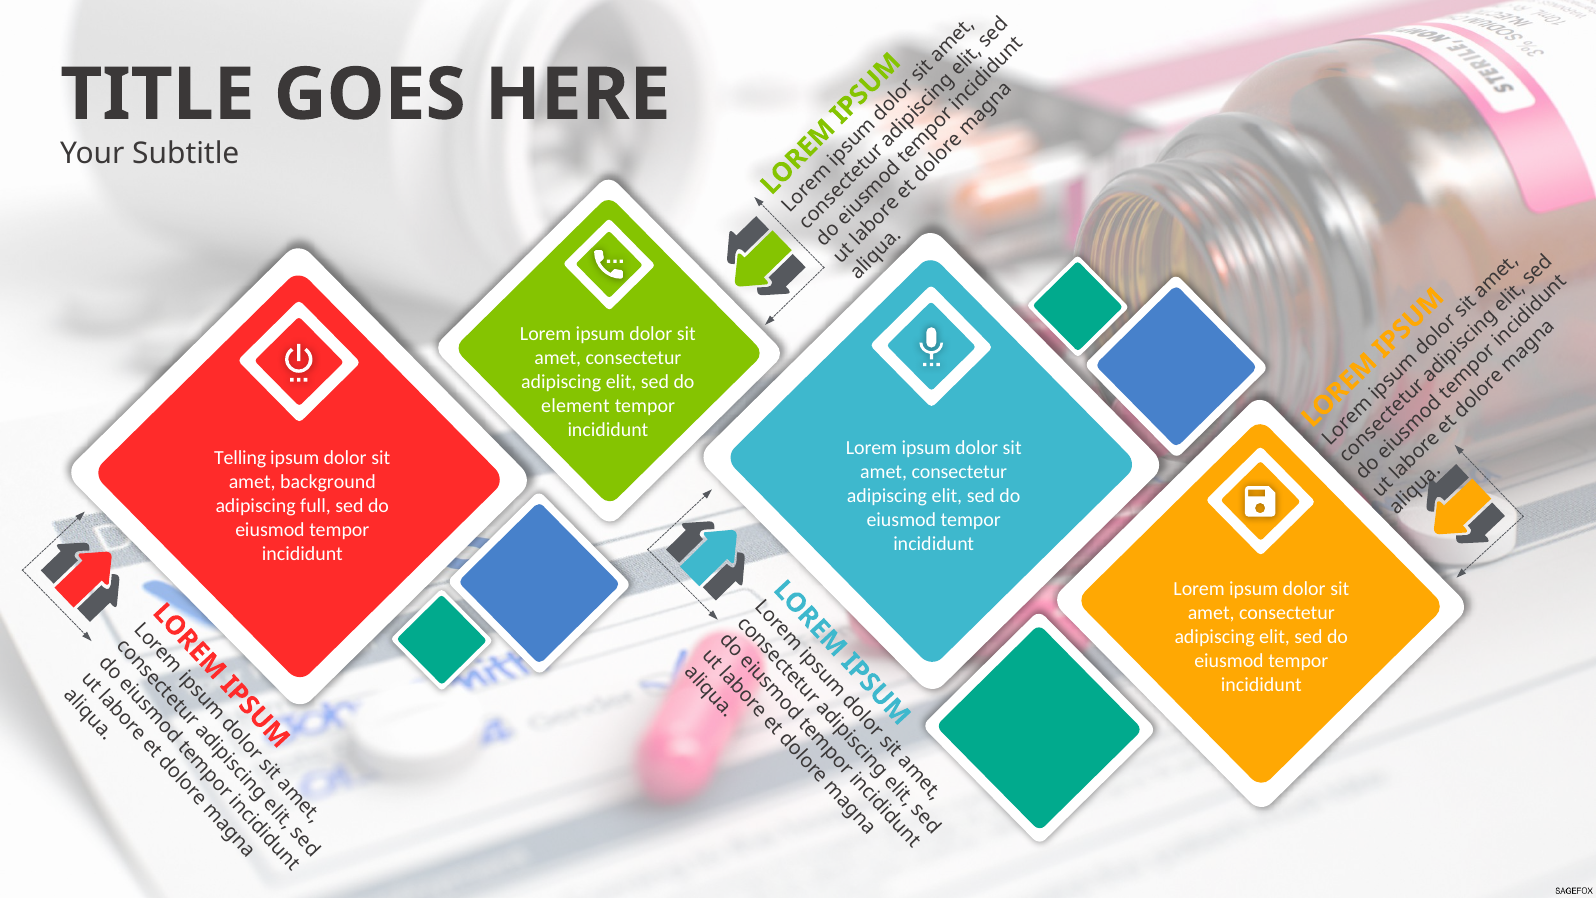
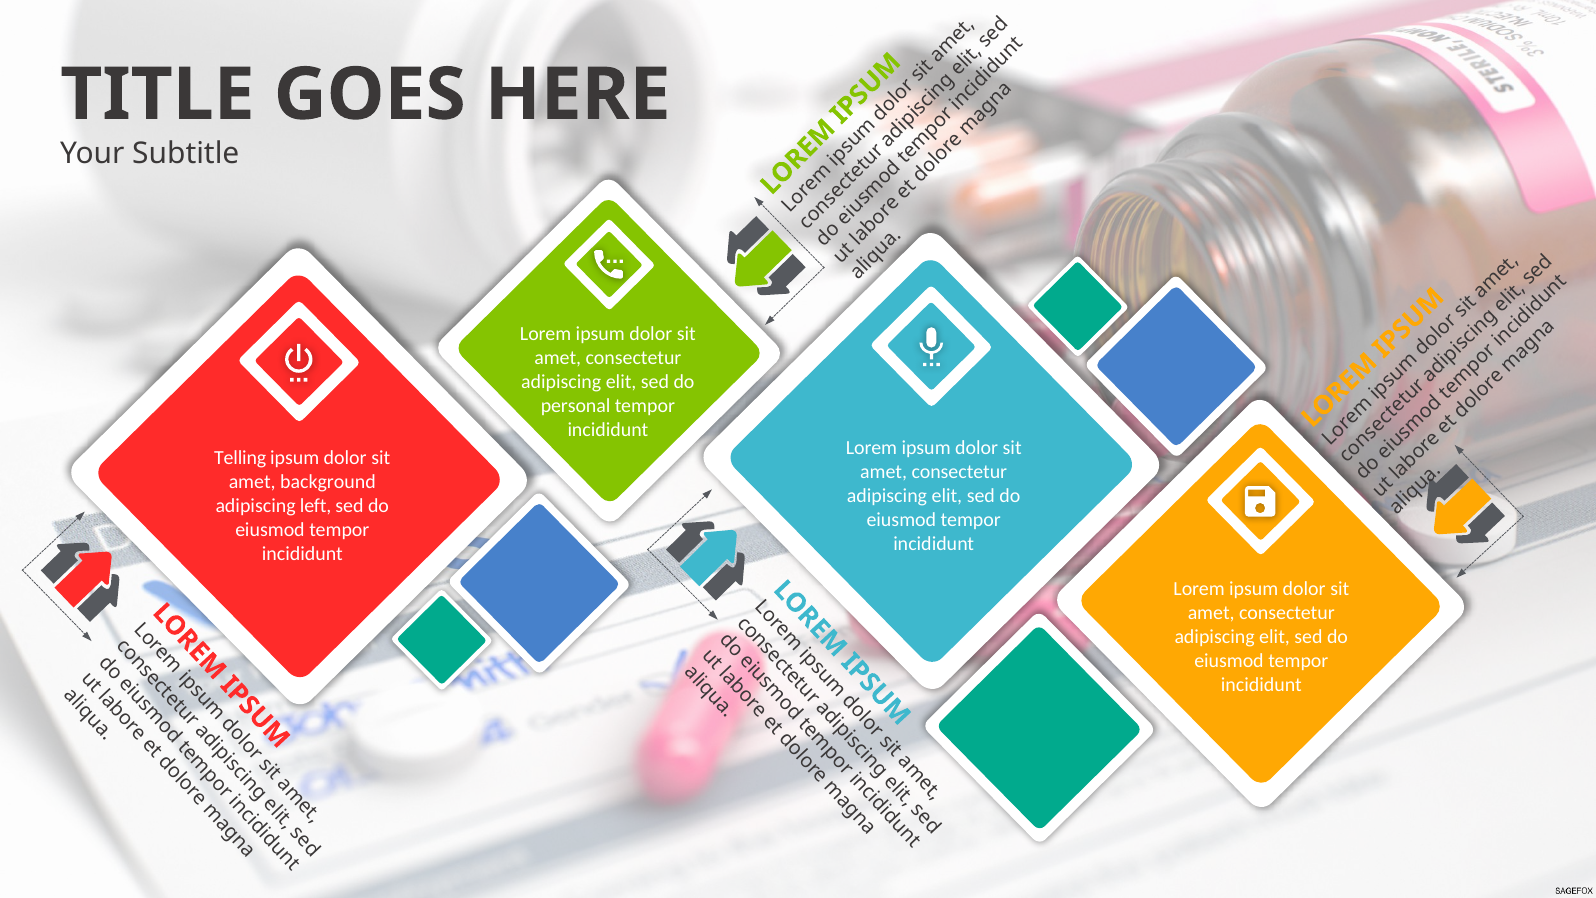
element: element -> personal (576, 406)
full: full -> left (316, 506)
